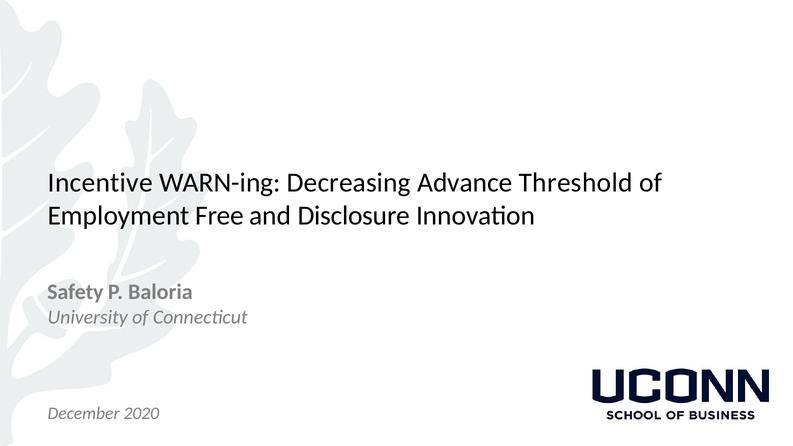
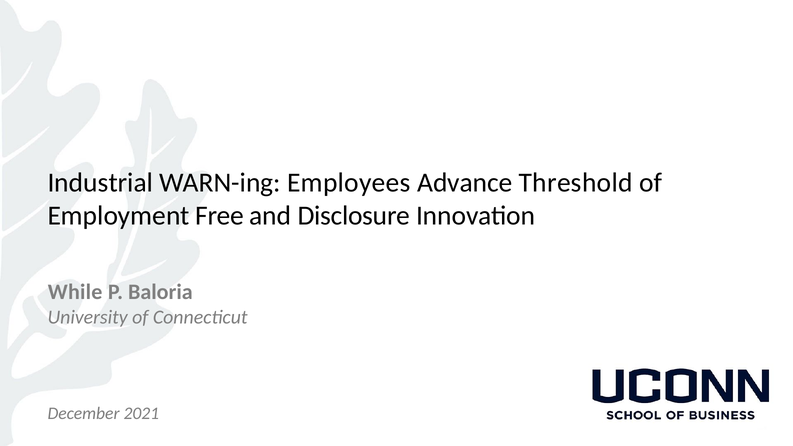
Incentive: Incentive -> Industrial (100, 183)
Decreasing: Decreasing -> Employees (349, 183)
Safety: Safety -> While (75, 292)
2020: 2020 -> 2021 (141, 414)
